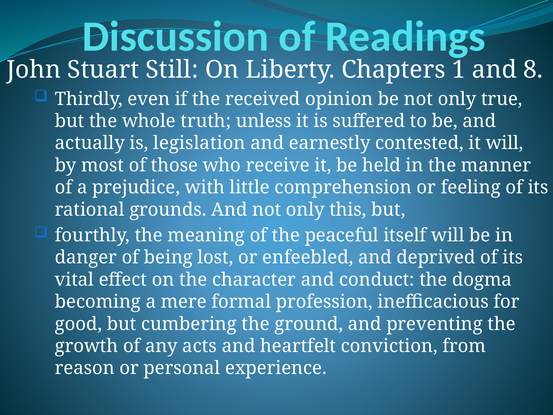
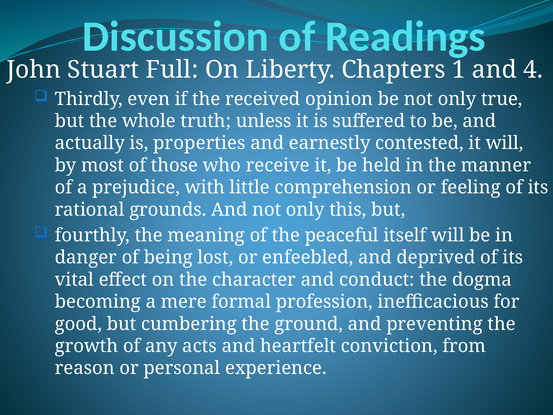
Still: Still -> Full (172, 70)
8: 8 -> 4 (533, 70)
legislation: legislation -> properties (199, 143)
